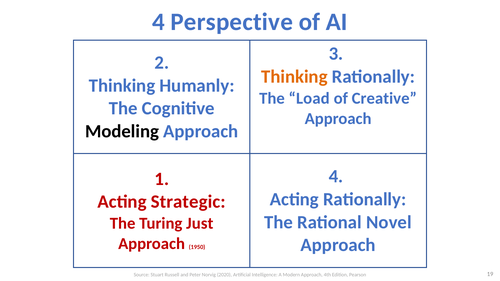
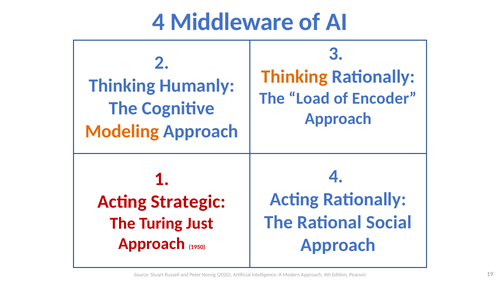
Perspective: Perspective -> Middleware (232, 22)
Creative: Creative -> Encoder (384, 98)
Modeling colour: black -> orange (122, 132)
Novel: Novel -> Social (389, 222)
